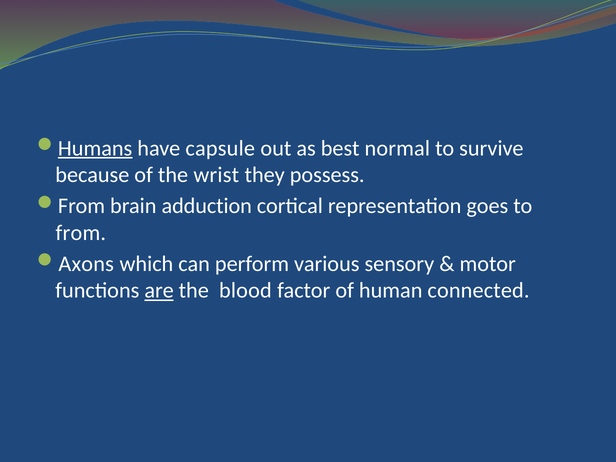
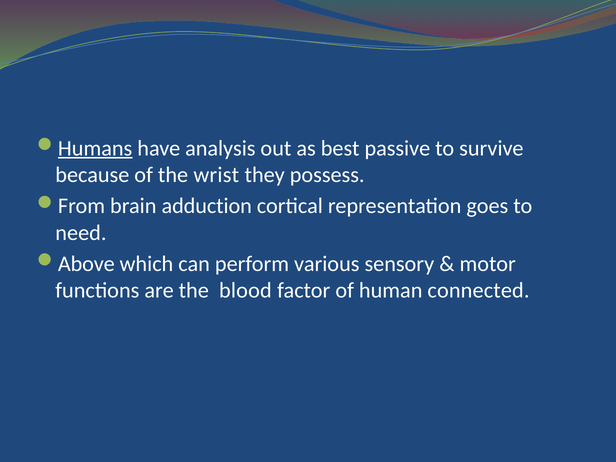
capsule: capsule -> analysis (220, 148)
normal: normal -> passive (397, 148)
from: from -> need (81, 233)
Axons: Axons -> Above (86, 264)
are underline: present -> none (159, 291)
